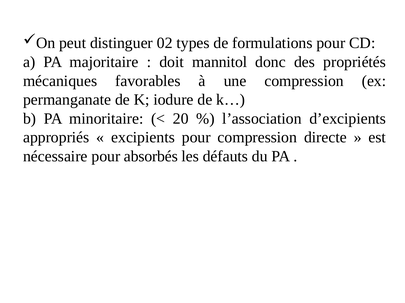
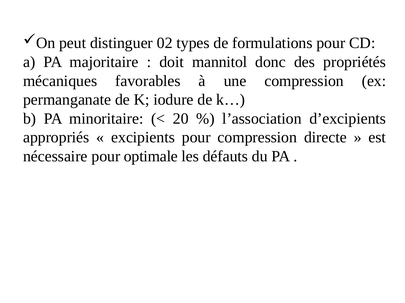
absorbés: absorbés -> optimale (151, 157)
